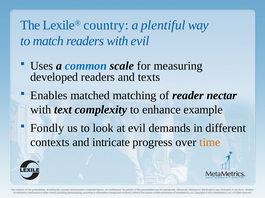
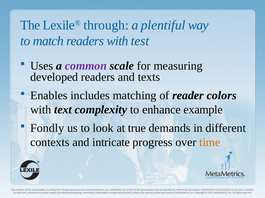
country: country -> through (106, 25)
with evil: evil -> test (140, 41)
common colour: blue -> purple (86, 66)
matched: matched -> includes (90, 96)
nectar: nectar -> colors (222, 96)
at evil: evil -> true (137, 129)
